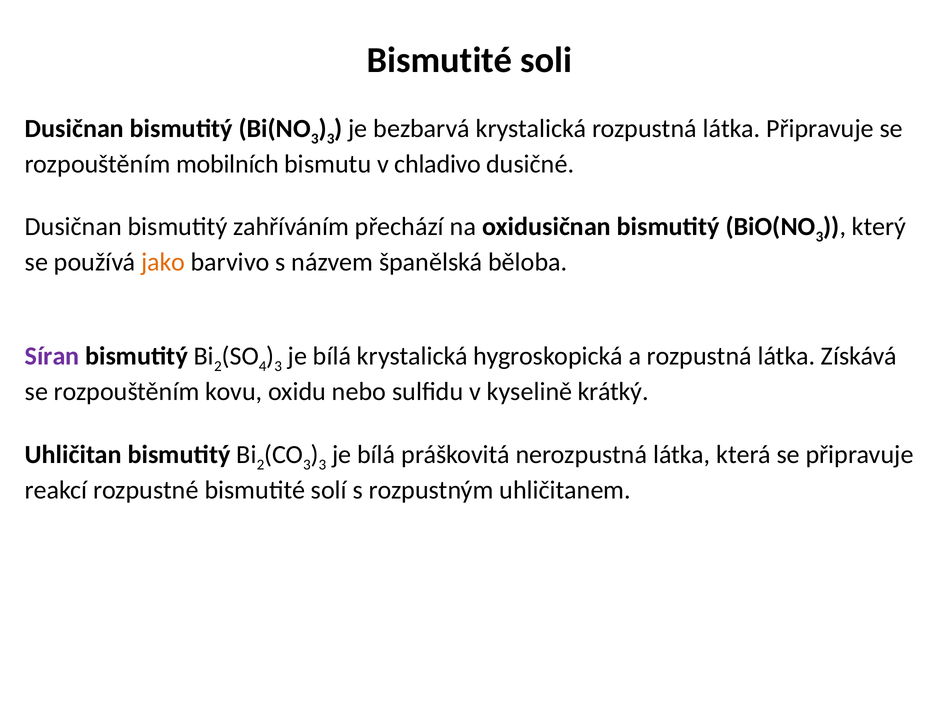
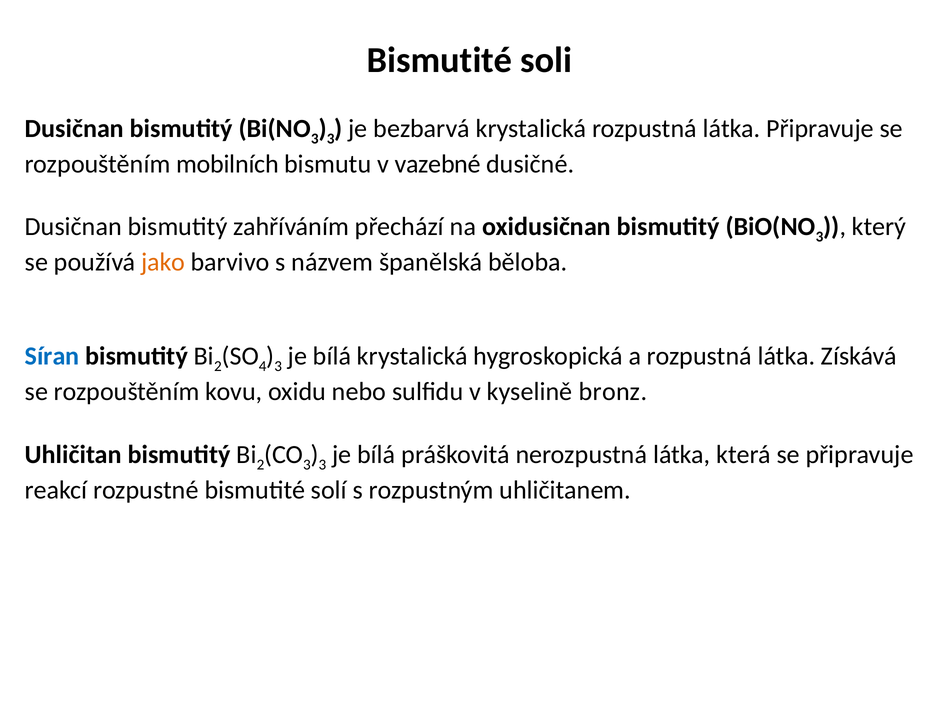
chladivo: chladivo -> vazebné (438, 164)
Síran colour: purple -> blue (52, 356)
krátký: krátký -> bronz (613, 392)
